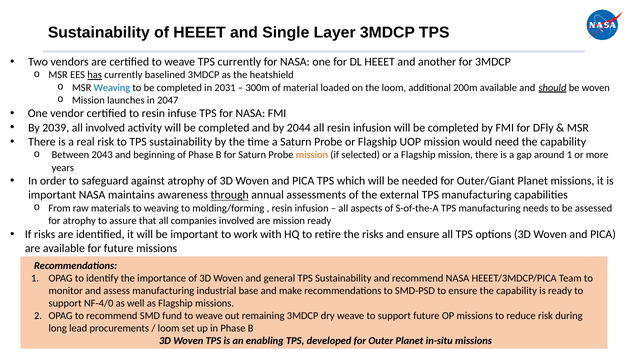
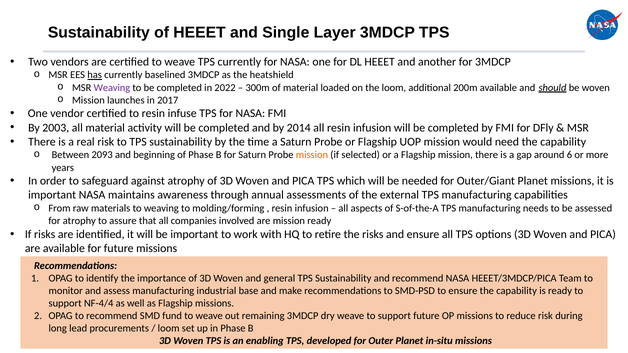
Weaving colour: blue -> purple (112, 88)
2031: 2031 -> 2022 (225, 88)
2047: 2047 -> 2017 (168, 100)
2039: 2039 -> 2003 (56, 128)
all involved: involved -> material (105, 128)
2044: 2044 -> 2014 (299, 128)
2043: 2043 -> 2093 (102, 155)
around 1: 1 -> 6 (569, 155)
through underline: present -> none (230, 195)
NF-4/0: NF-4/0 -> NF-4/4 (99, 303)
